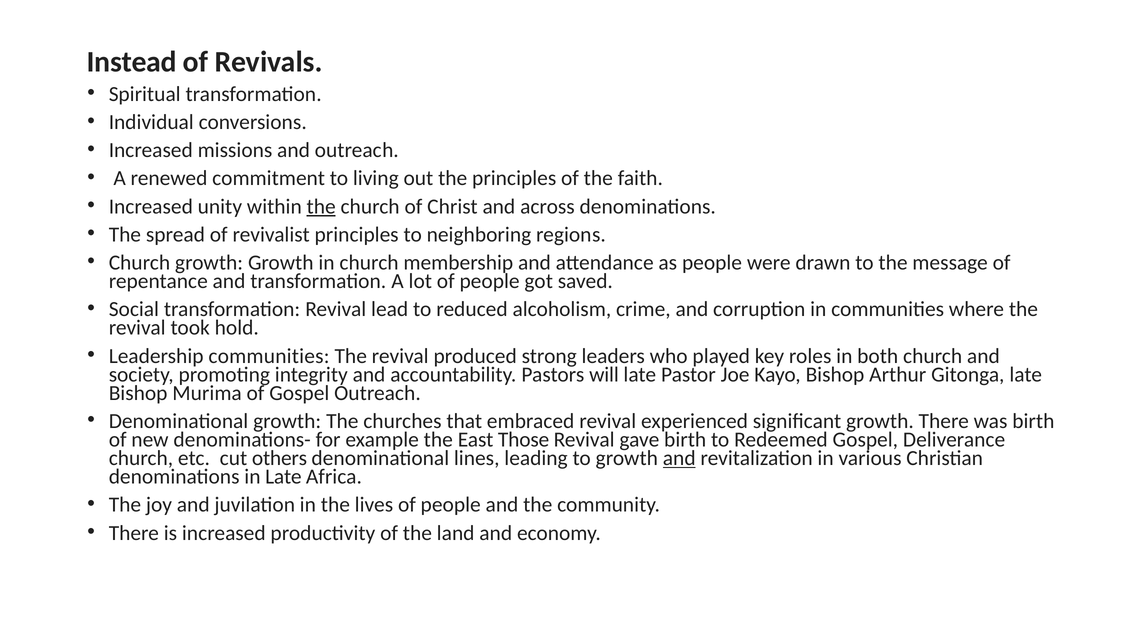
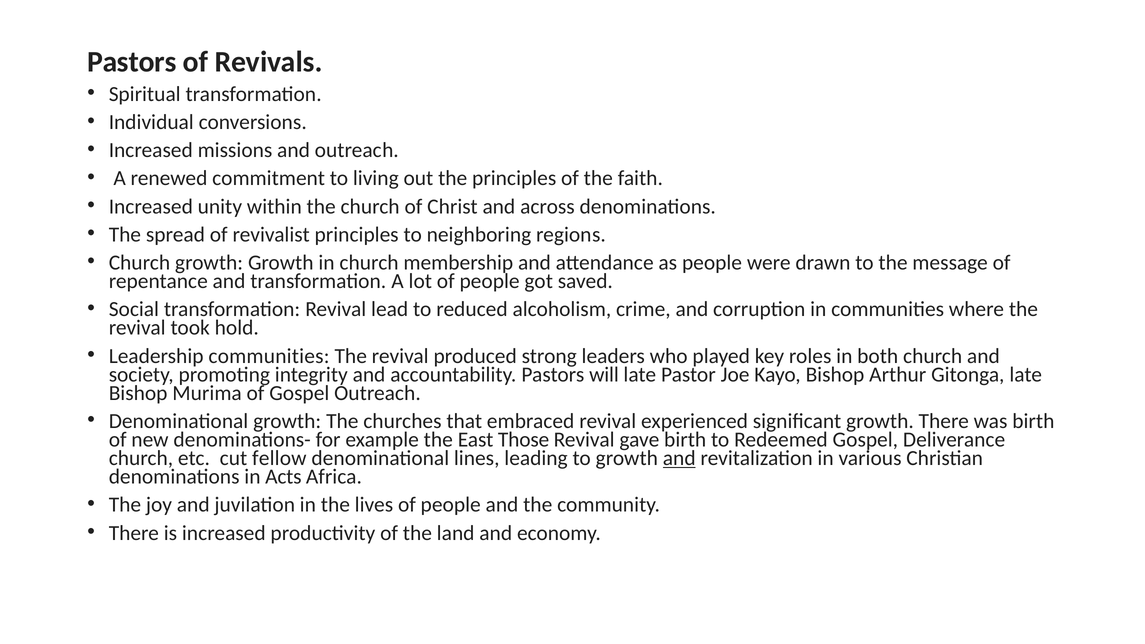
Instead: Instead -> Pastors (132, 62)
the underline: present -> none (321, 206)
others: others -> fellow (279, 458)
in Late: Late -> Acts (283, 477)
